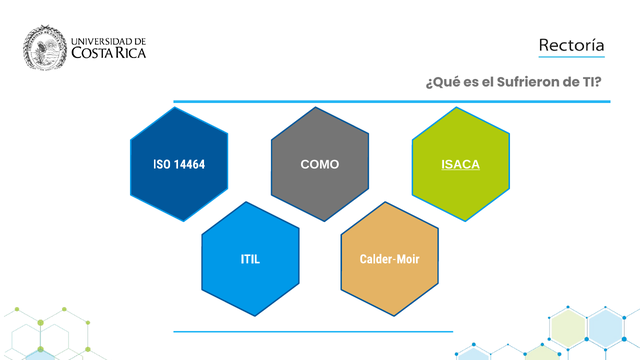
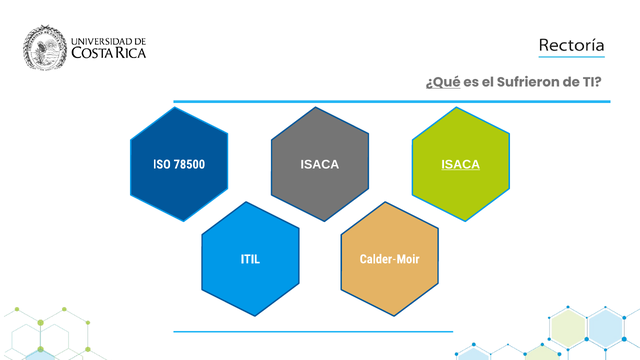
¿Qué underline: none -> present (443, 82)
COMO: COMO -> ISACA (320, 164)
14464: 14464 -> 78500 (189, 164)
